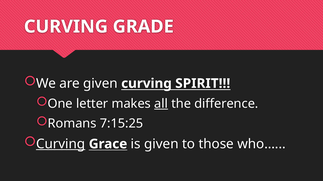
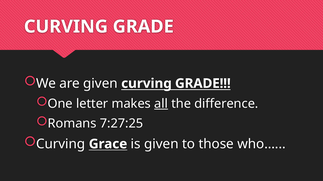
given curving SPIRIT: SPIRIT -> GRADE (203, 84)
7:15:25: 7:15:25 -> 7:27:25 (121, 124)
Curving underline: present -> none (61, 144)
